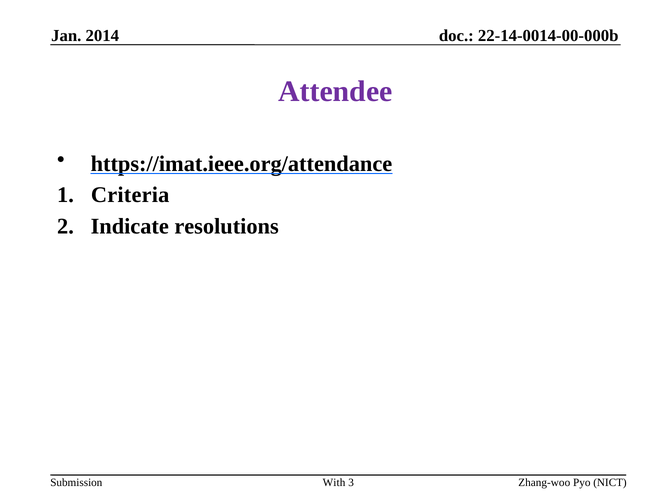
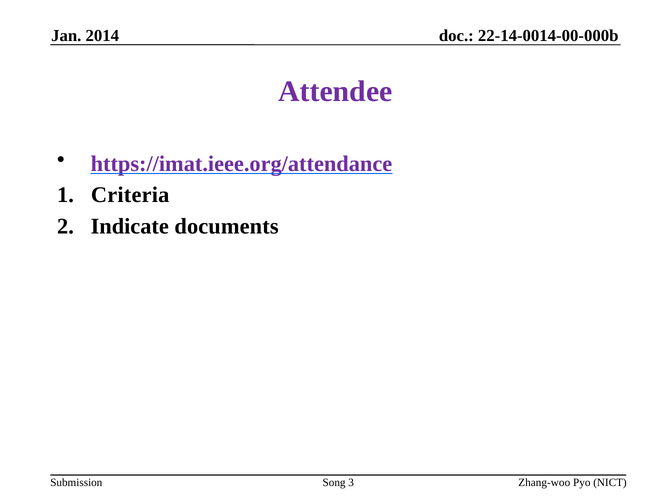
https://imat.ieee.org/attendance colour: black -> purple (241, 164)
resolutions: resolutions -> documents (227, 226)
With: With -> Song (334, 483)
